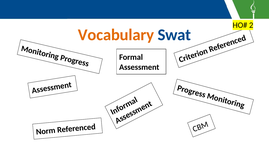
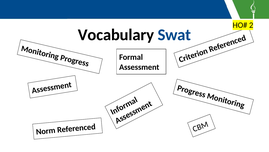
Vocabulary colour: orange -> black (116, 35)
